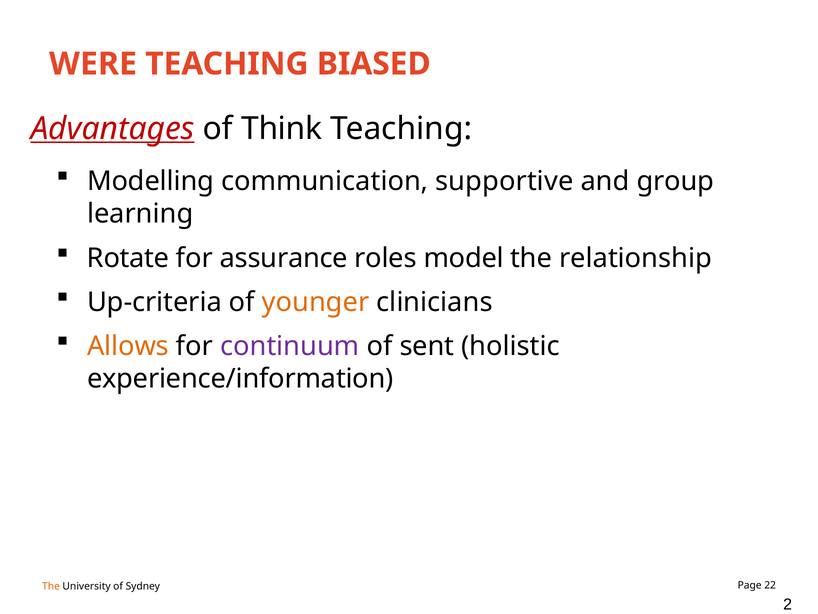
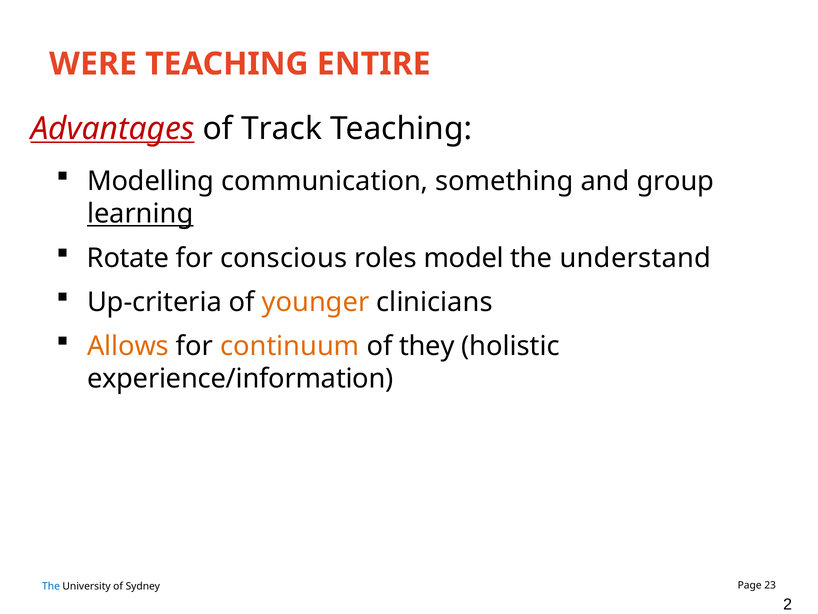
BIASED: BIASED -> ENTIRE (374, 64)
Think: Think -> Track (282, 128)
supportive: supportive -> something (504, 181)
learning underline: none -> present (140, 214)
assurance: assurance -> conscious (284, 258)
relationship: relationship -> understand (635, 258)
continuum colour: purple -> orange (290, 346)
sent: sent -> they (427, 346)
The colour: orange -> blue (51, 586)
22: 22 -> 23 (770, 585)
